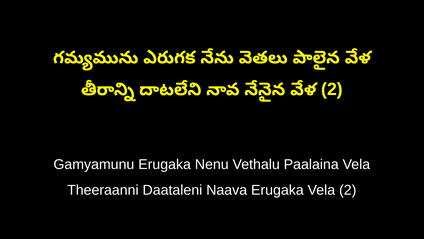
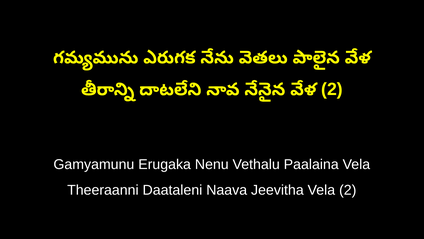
Naava Erugaka: Erugaka -> Jeevitha (277, 190)
